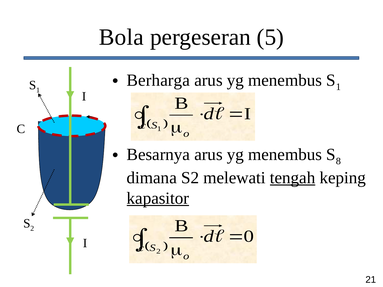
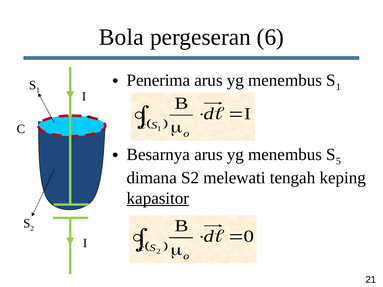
5: 5 -> 6 (270, 37)
Berharga: Berharga -> Penerima (158, 80)
8: 8 -> 5 (338, 161)
tengah underline: present -> none (293, 178)
